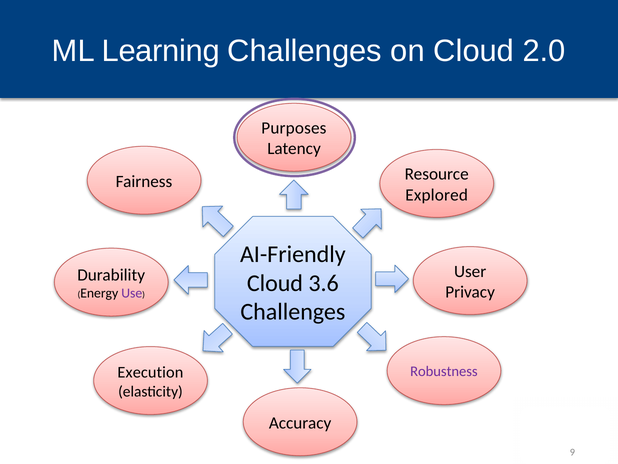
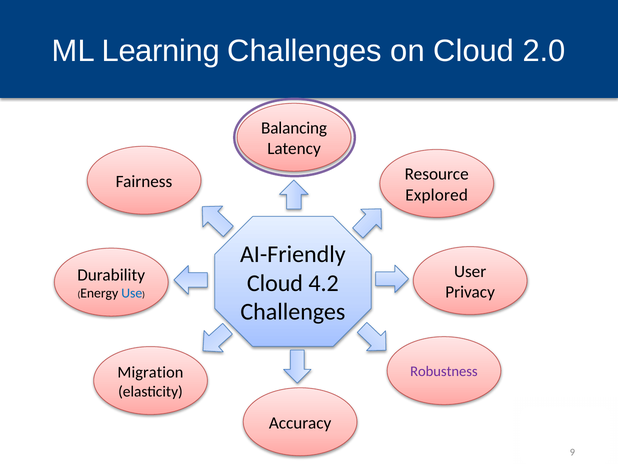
Purposes: Purposes -> Balancing (294, 128)
3.6: 3.6 -> 4.2 (324, 283)
Use colour: purple -> blue (132, 293)
Execution: Execution -> Migration (150, 372)
